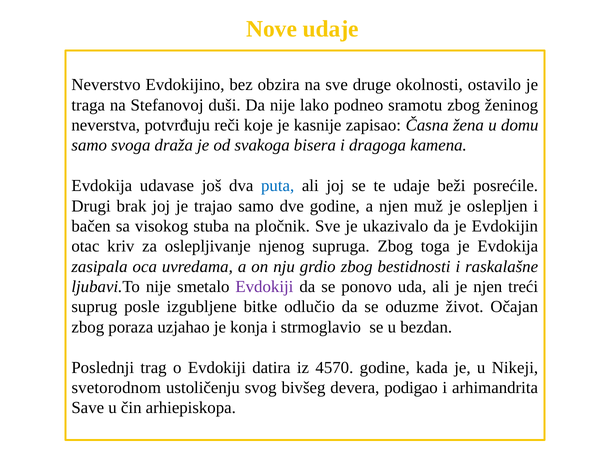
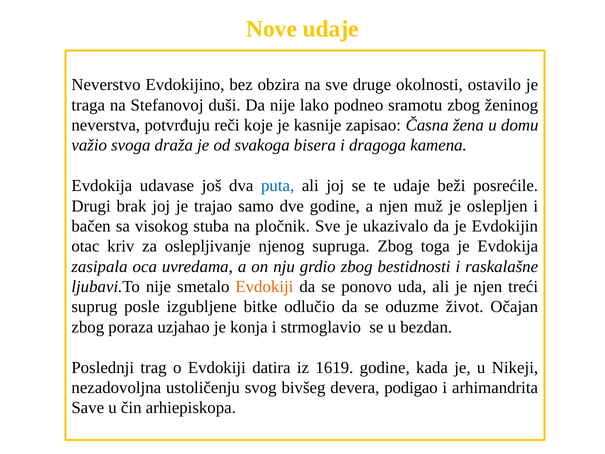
samo: samo -> važio (89, 145)
Evdokiji colour: purple -> orange (264, 287)
4570: 4570 -> 1619 (334, 367)
svetorodnom: svetorodnom -> nezadovoljna (116, 387)
